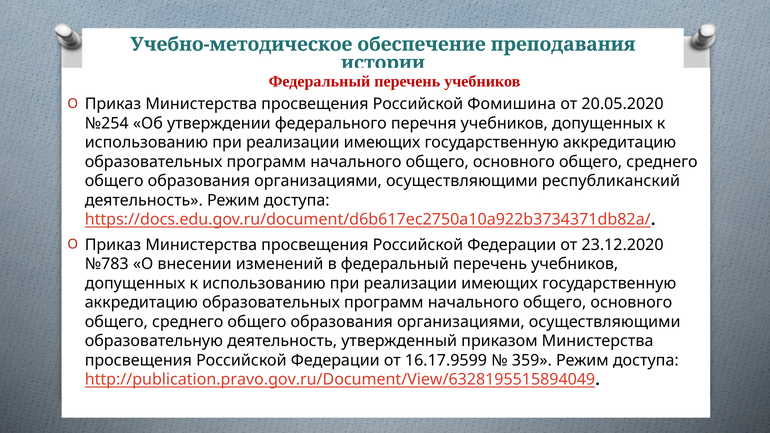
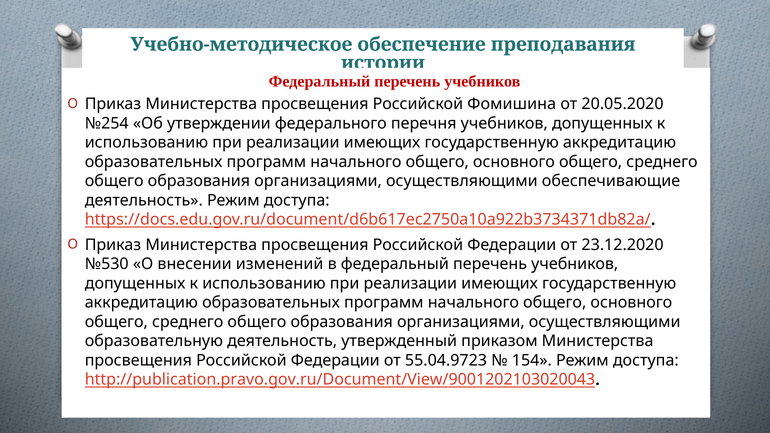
республиканский: республиканский -> обеспечивающие (611, 181)
№783: №783 -> №530 (107, 264)
16.17.9599: 16.17.9599 -> 55.04.9723 (446, 360)
359: 359 -> 154 (532, 360)
http://publication.pravo.gov.ru/Document/View/6328195515894049: http://publication.pravo.gov.ru/Document/View/6328195515894049 -> http://publication.pravo.gov.ru/Document/View/9001202103020043 (340, 380)
